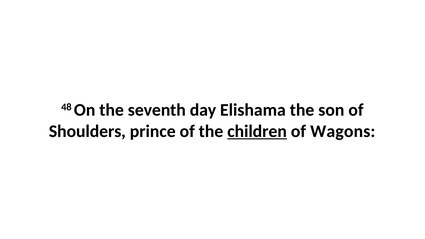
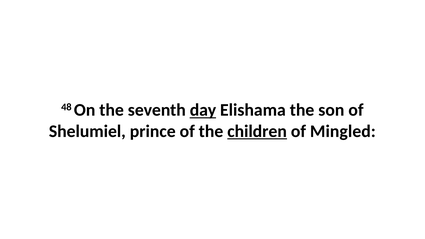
day underline: none -> present (203, 110)
Shoulders: Shoulders -> Shelumiel (87, 131)
Wagons: Wagons -> Mingled (343, 131)
